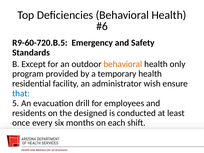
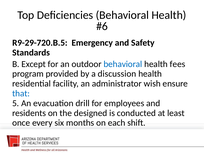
R9-60-720.B.5: R9-60-720.B.5 -> R9-29-720.B.5 (40, 43)
behavioral colour: orange -> blue (123, 64)
only: only -> fees (178, 64)
temporary: temporary -> discussion (117, 74)
